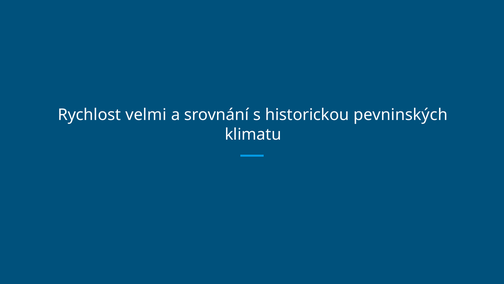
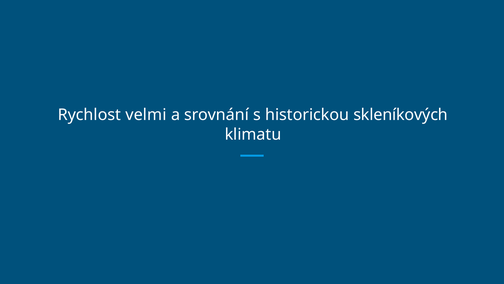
pevninských: pevninských -> skleníkových (401, 115)
